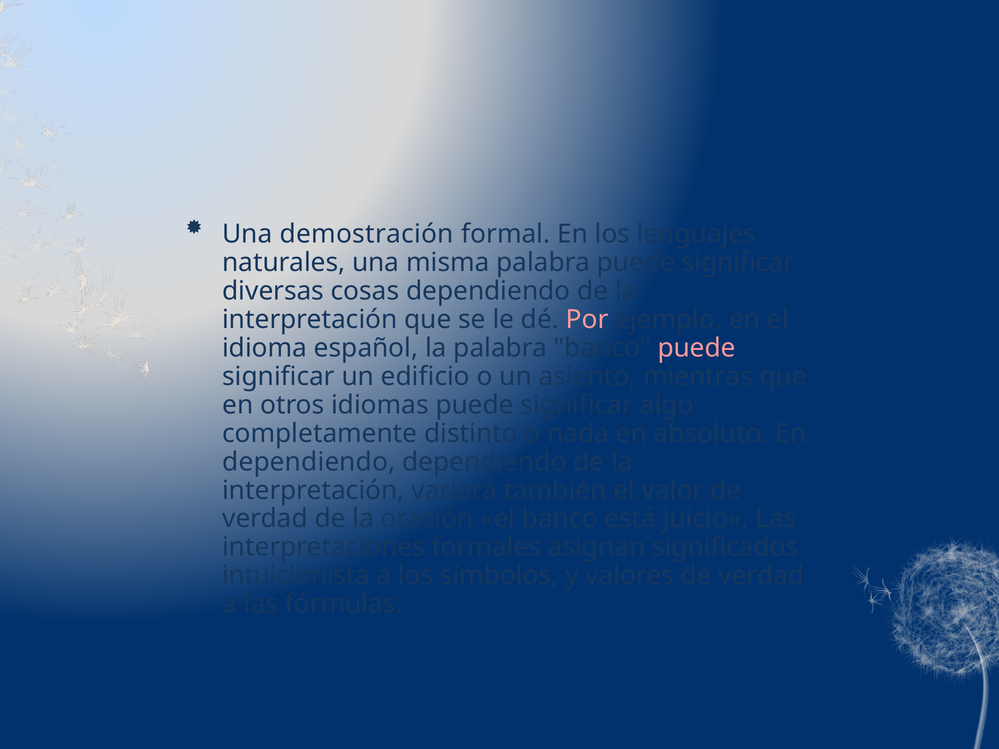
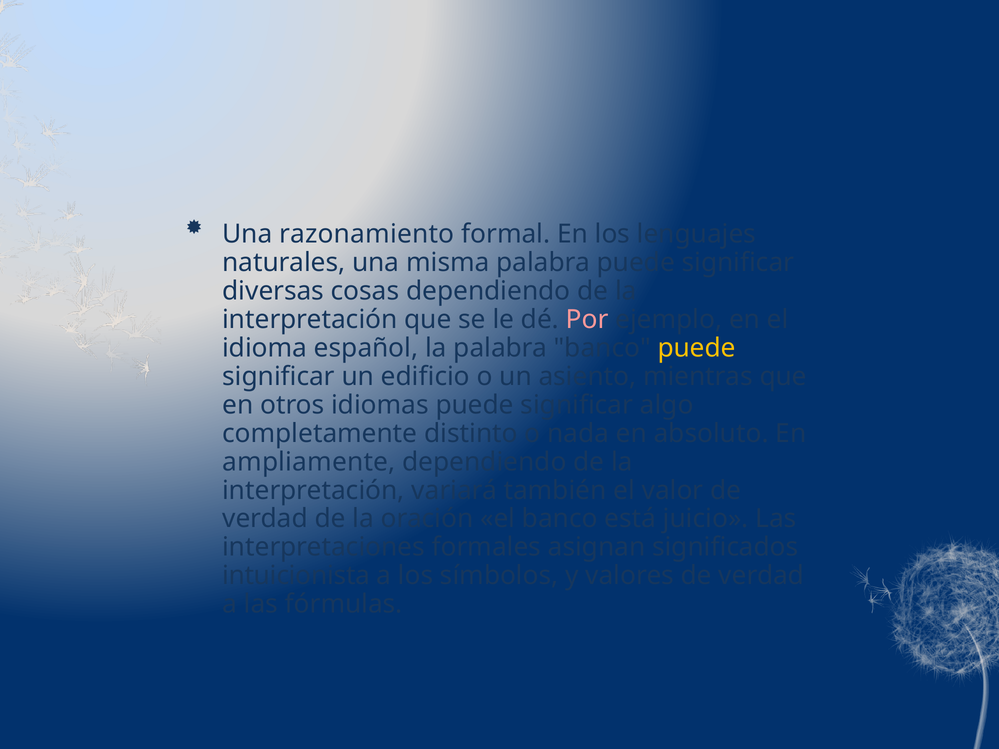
demostración: demostración -> razonamiento (367, 234)
puede colour: pink -> yellow (697, 348)
dependiendo: dependiendo -> ampliamente (309, 462)
